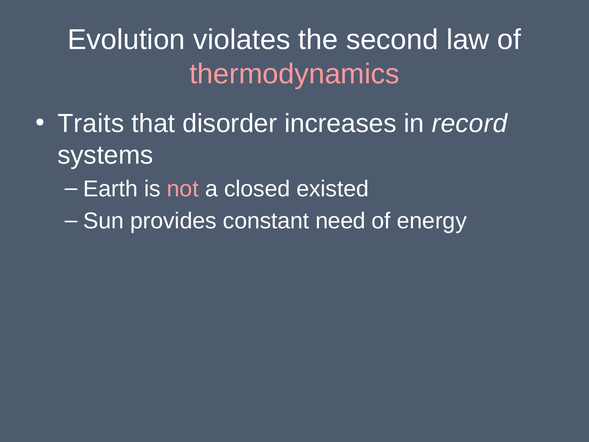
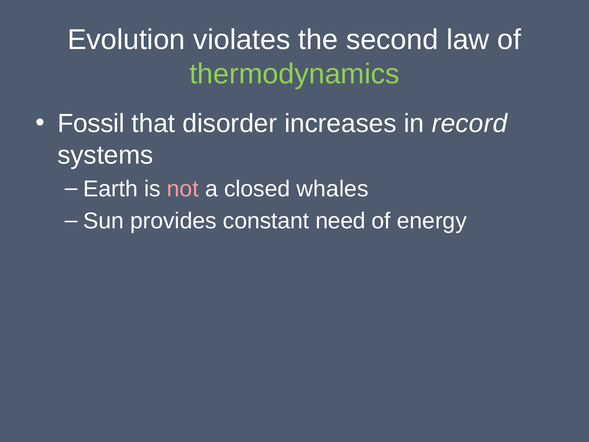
thermodynamics colour: pink -> light green (294, 74)
Traits: Traits -> Fossil (91, 124)
existed: existed -> whales (333, 189)
